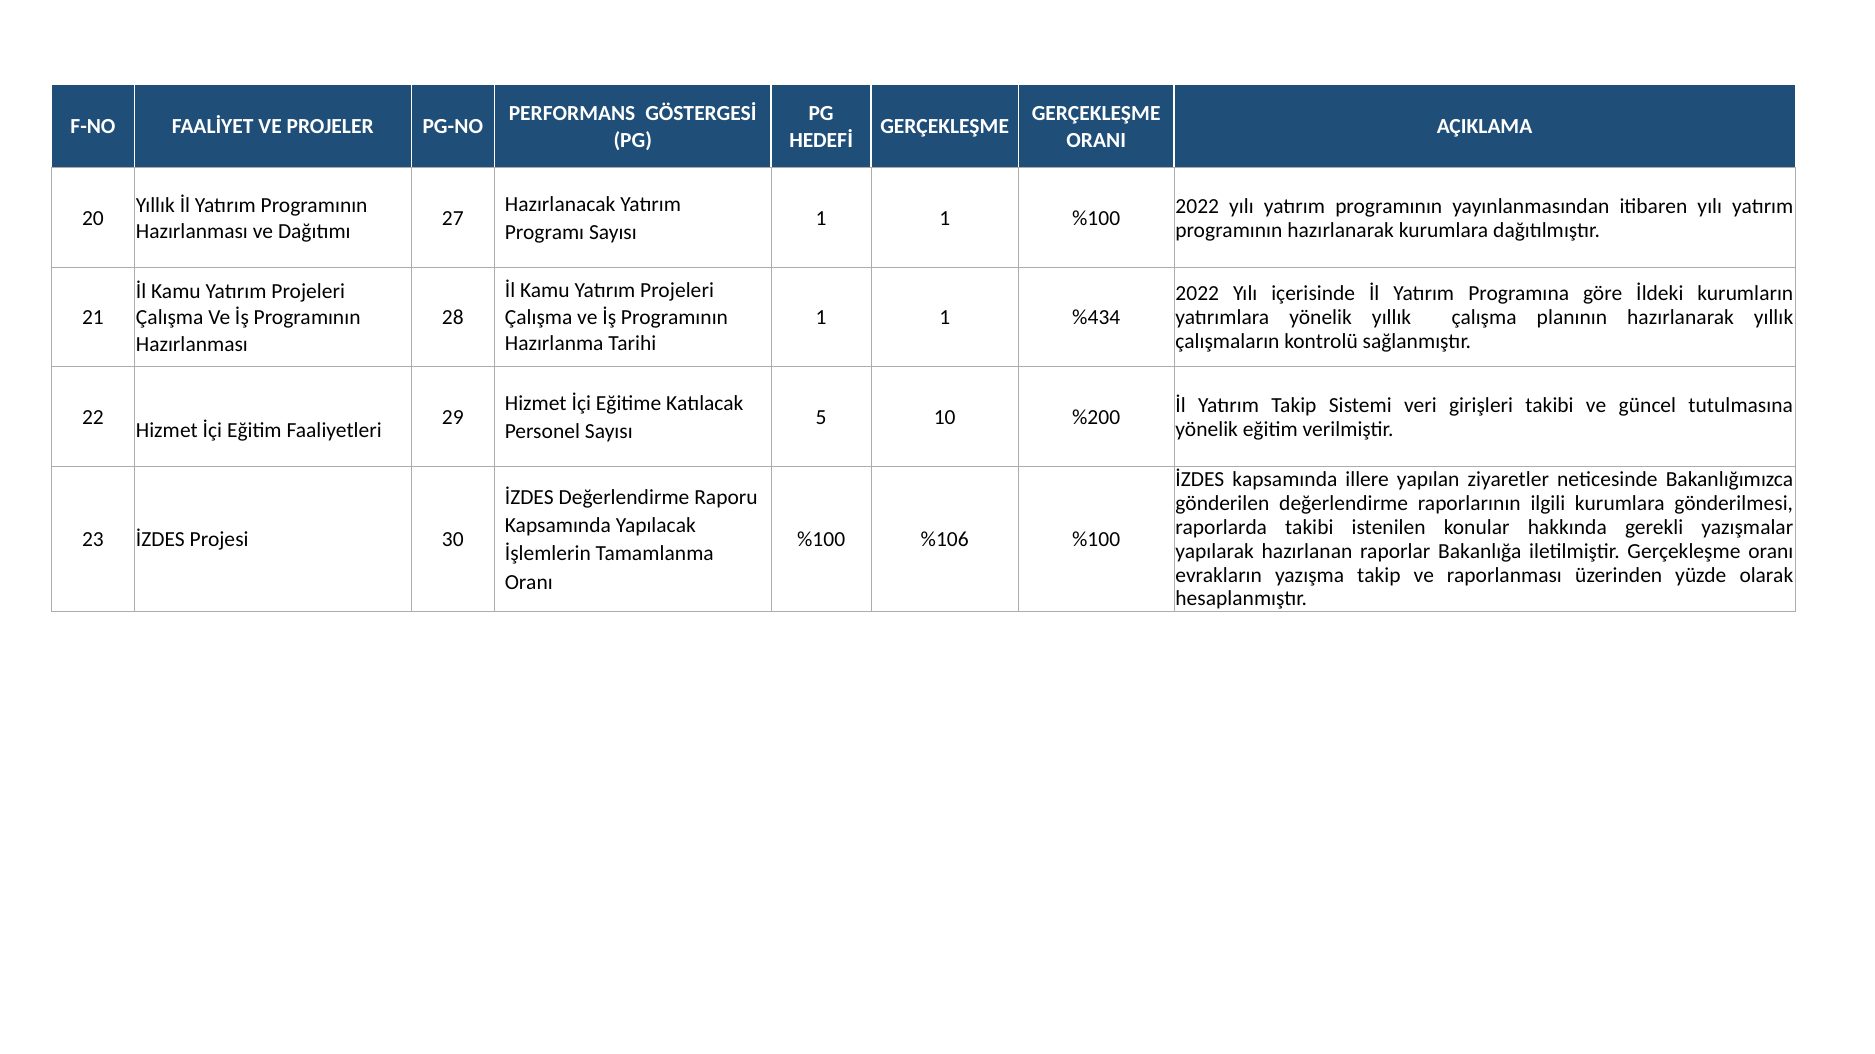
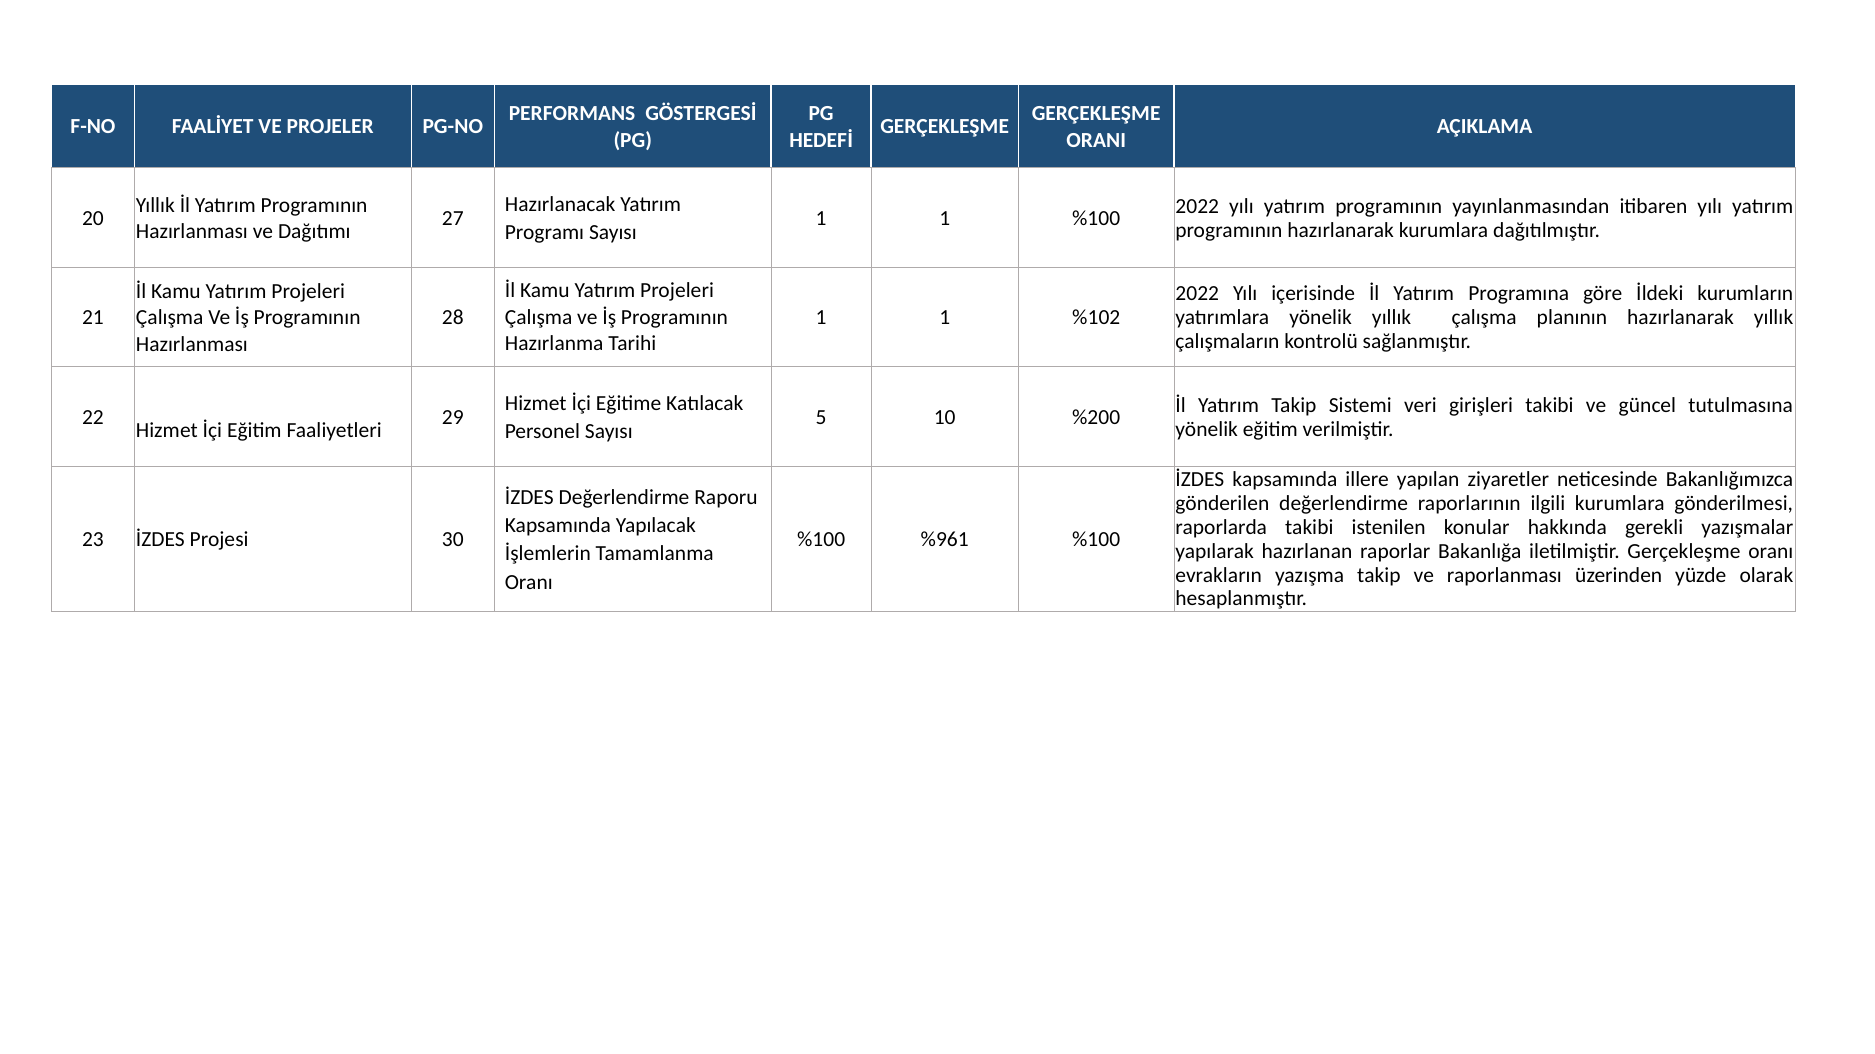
%434: %434 -> %102 (1096, 318)
%106: %106 -> %961 (945, 540)
